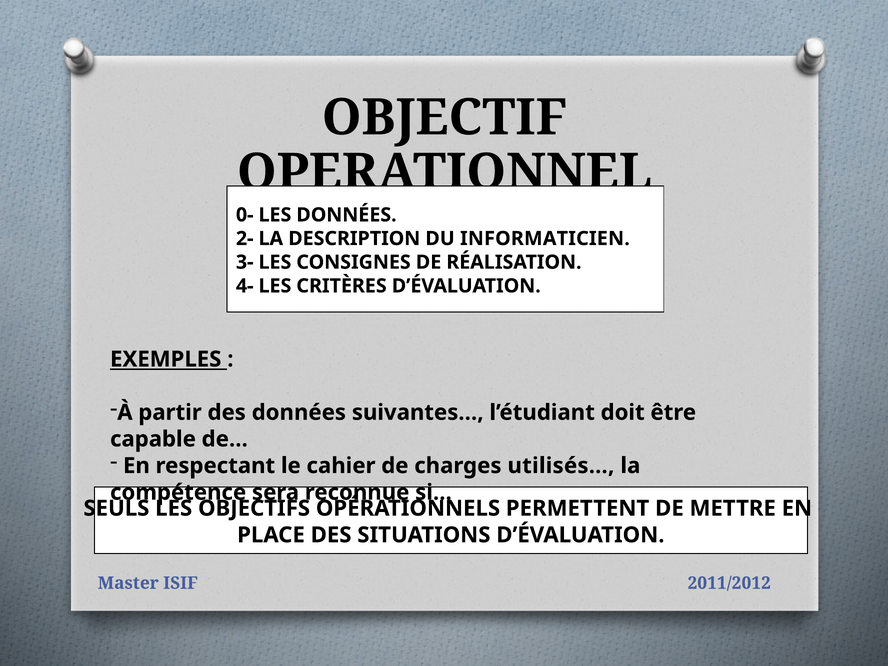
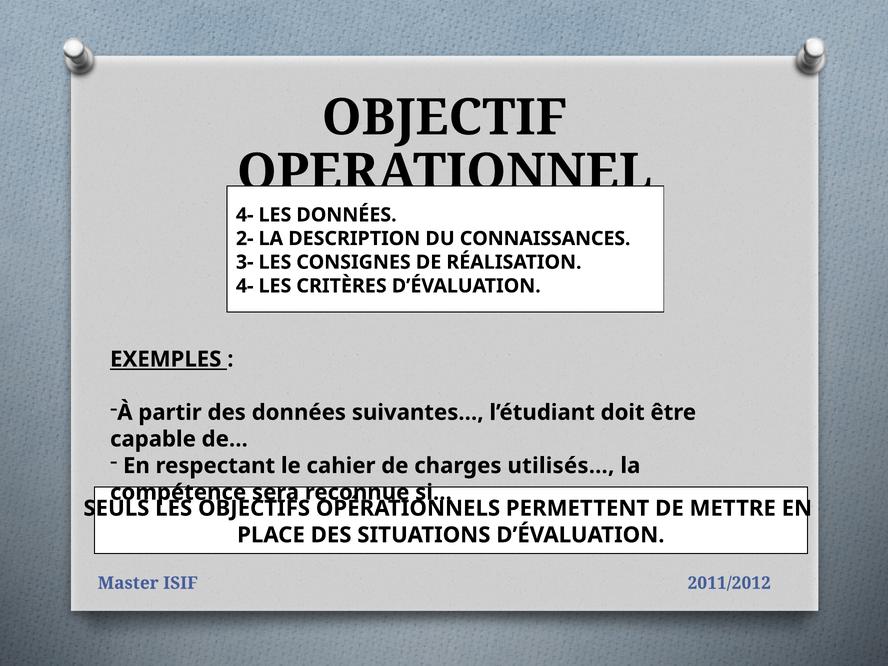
0-: 0- -> 4- (245, 215)
INFORMATICIEN: INFORMATICIEN -> CONNAISSANCES (545, 239)
